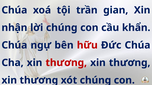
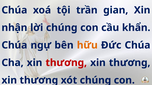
hữu colour: red -> orange (87, 45)
